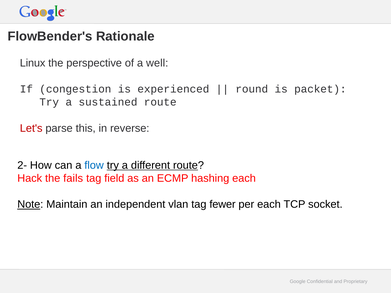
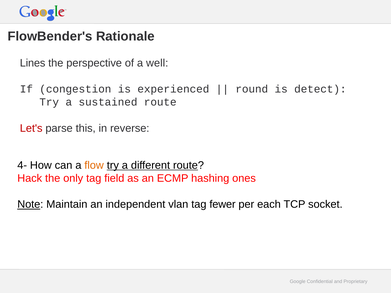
Linux: Linux -> Lines (33, 63)
packet: packet -> detect (320, 89)
2-: 2- -> 4- (22, 165)
flow colour: blue -> orange (94, 165)
fails: fails -> only (73, 178)
hashing each: each -> ones (244, 178)
